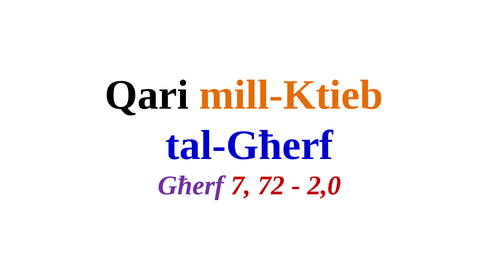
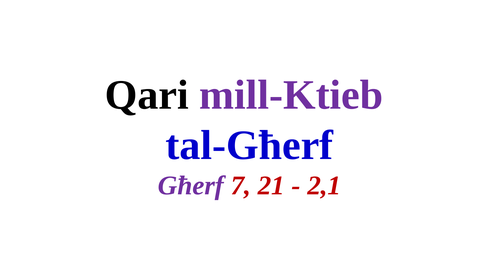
mill-Ktieb colour: orange -> purple (291, 95)
72: 72 -> 21 (271, 186)
2,0: 2,0 -> 2,1 (324, 186)
